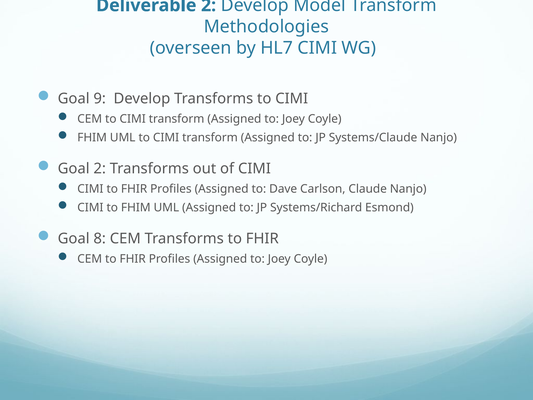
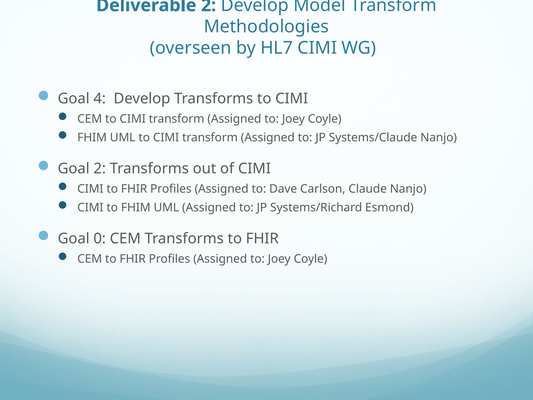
9: 9 -> 4 (100, 99)
8: 8 -> 0 (100, 238)
